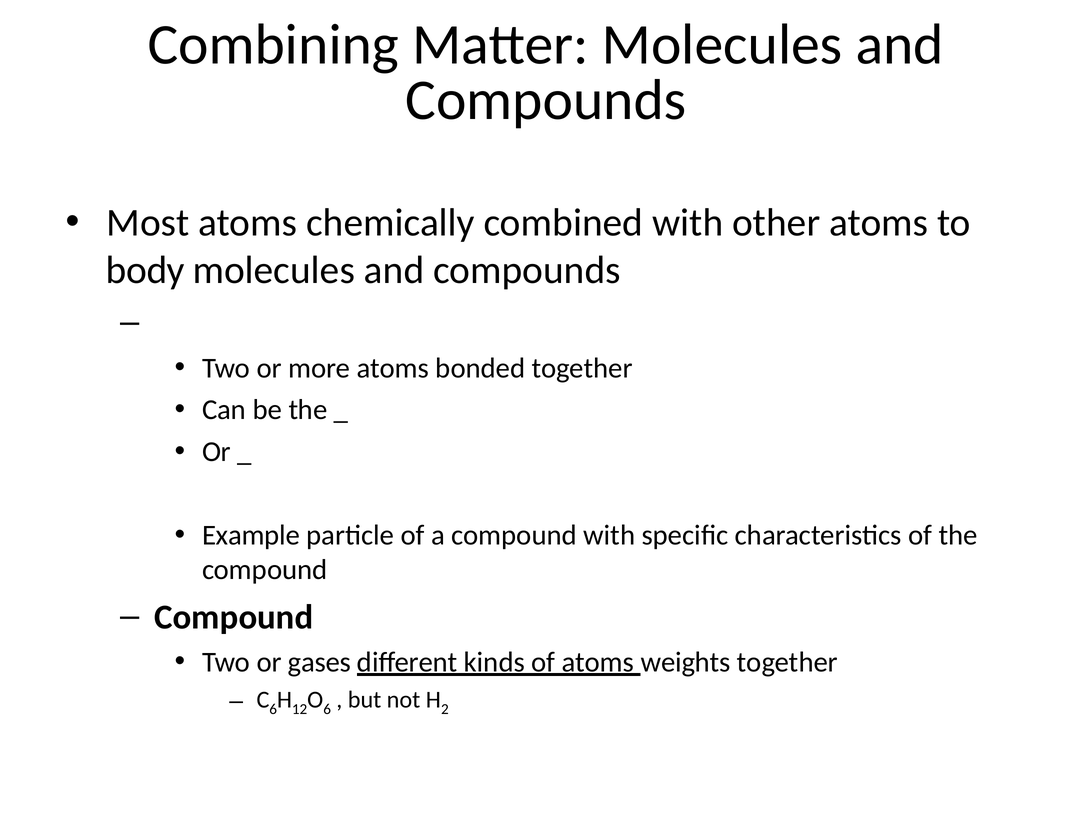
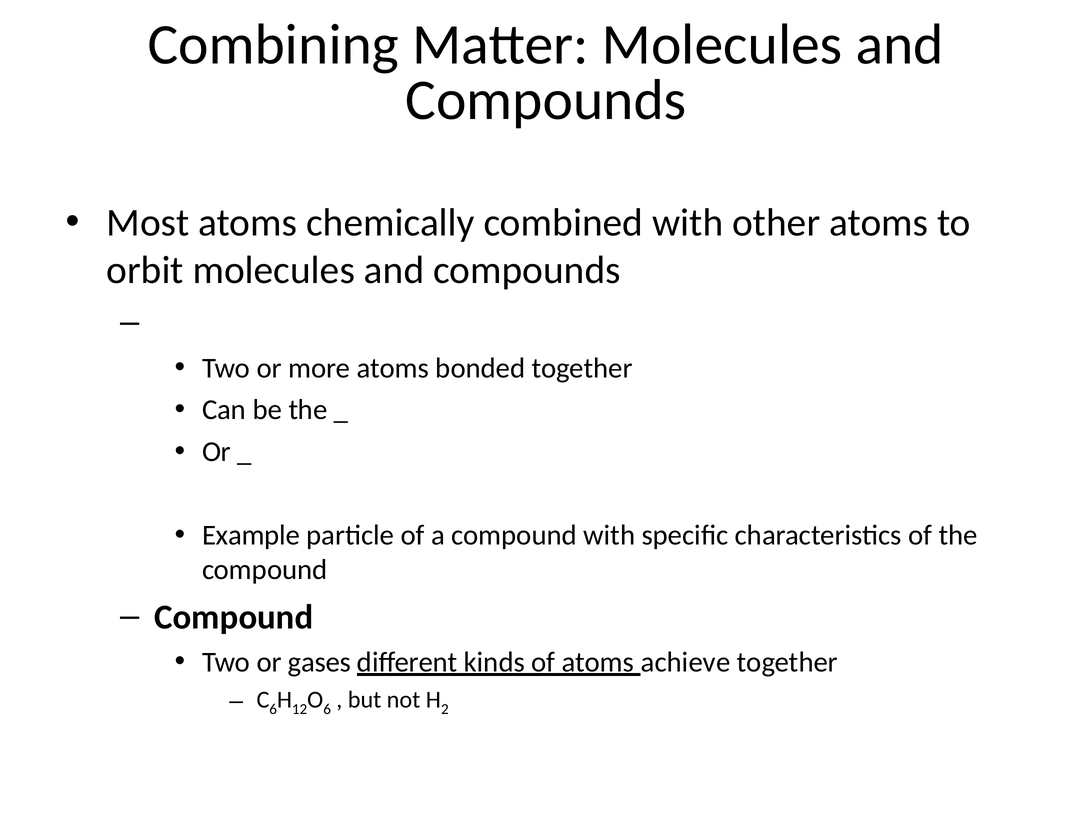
body: body -> orbit (145, 270)
weights: weights -> achieve (686, 662)
